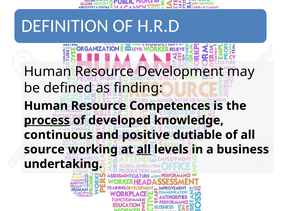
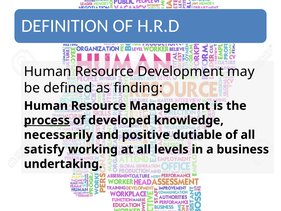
Competences: Competences -> Management (170, 106)
continuous: continuous -> necessarily (58, 135)
source: source -> satisfy (44, 149)
all underline: present -> none (144, 149)
